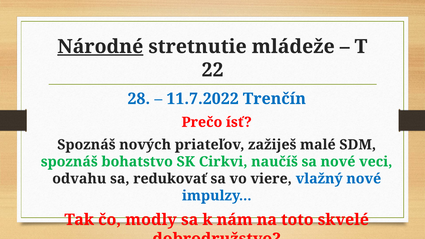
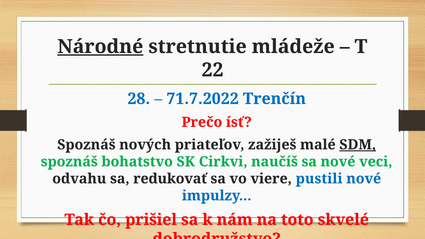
11.7.2022: 11.7.2022 -> 71.7.2022 (203, 99)
SDM underline: none -> present (358, 145)
vlažný: vlažný -> pustili (319, 179)
modly: modly -> prišiel (151, 220)
